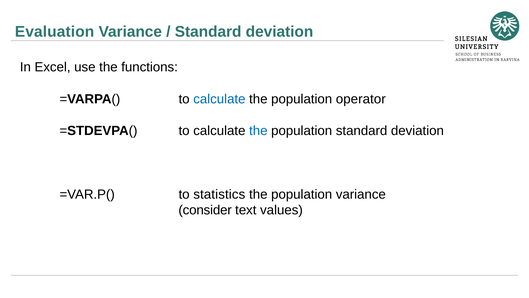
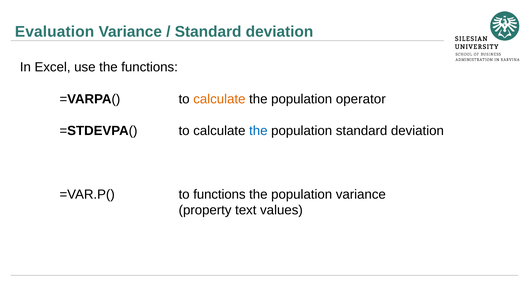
calculate colour: blue -> orange (219, 99)
to statistics: statistics -> functions (219, 194)
consider: consider -> property (205, 210)
